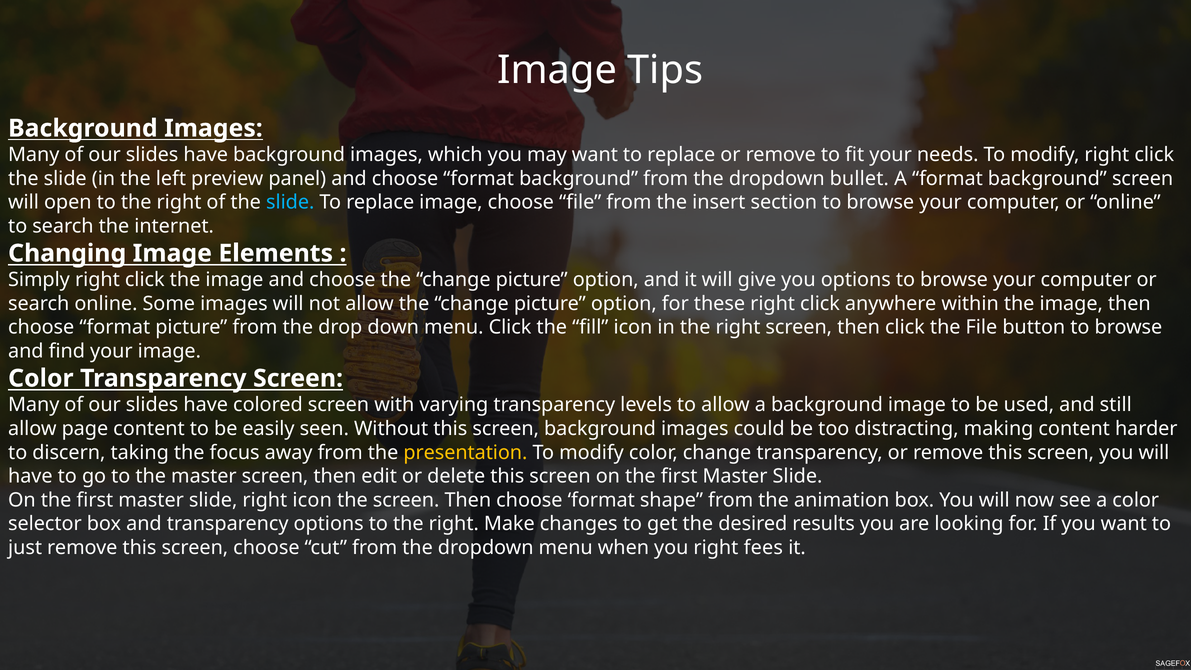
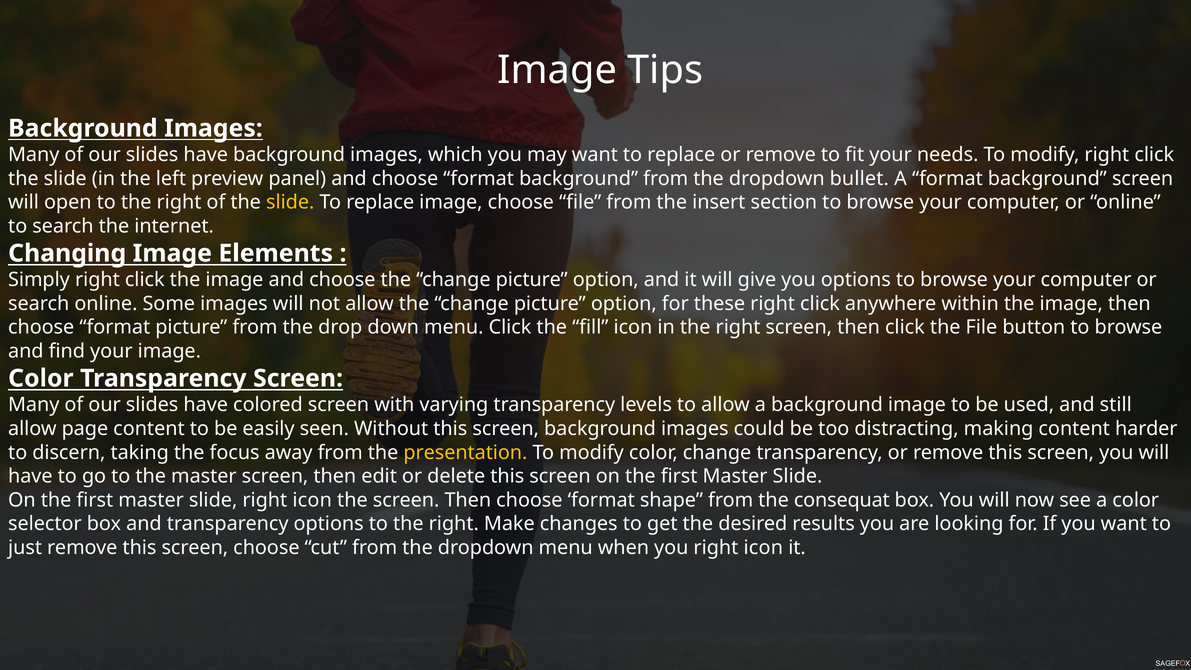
slide colour: light blue -> yellow (290, 202)
animation: animation -> consequat (842, 500)
you right fees: fees -> icon (763, 548)
